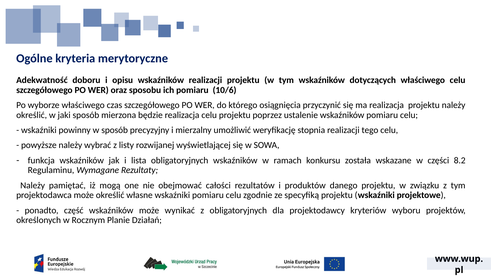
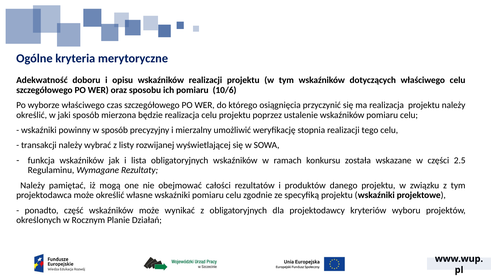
powyższe: powyższe -> transakcji (39, 145)
8.2: 8.2 -> 2.5 (460, 160)
